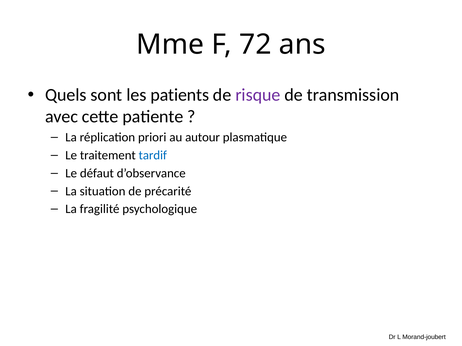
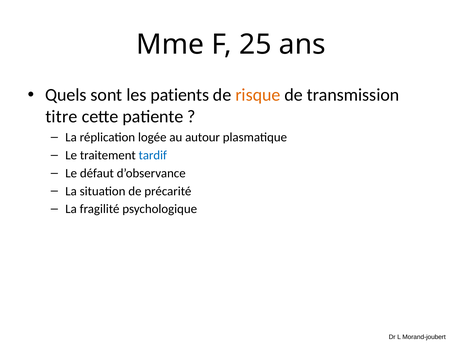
72: 72 -> 25 (255, 45)
risque colour: purple -> orange (258, 95)
avec: avec -> titre (61, 117)
priori: priori -> logée (152, 137)
